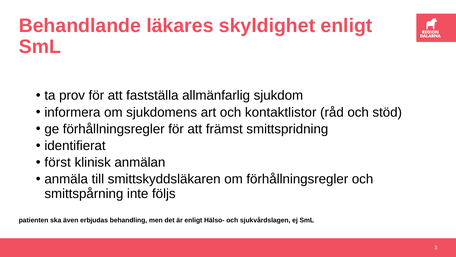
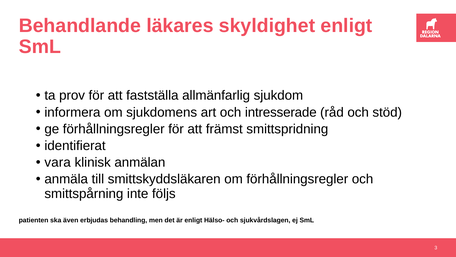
kontaktlistor: kontaktlistor -> intresserade (281, 112)
först: först -> vara (58, 162)
